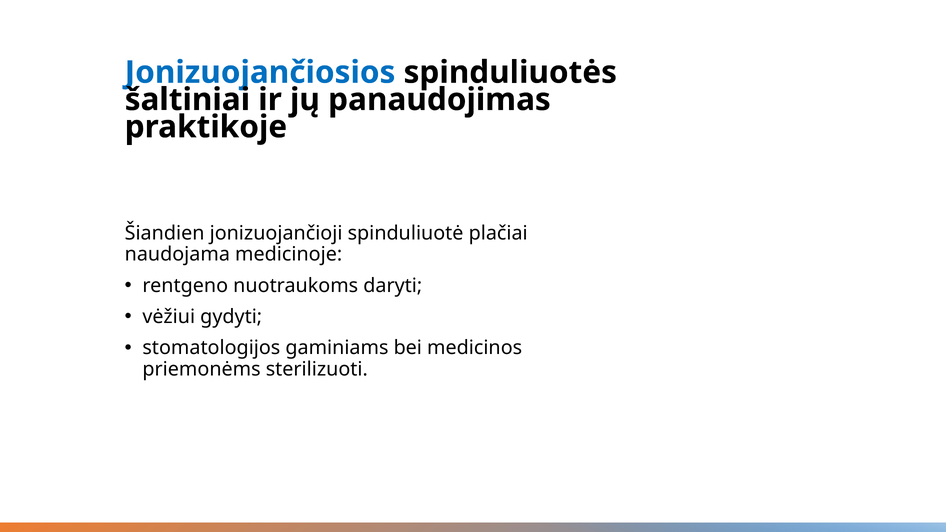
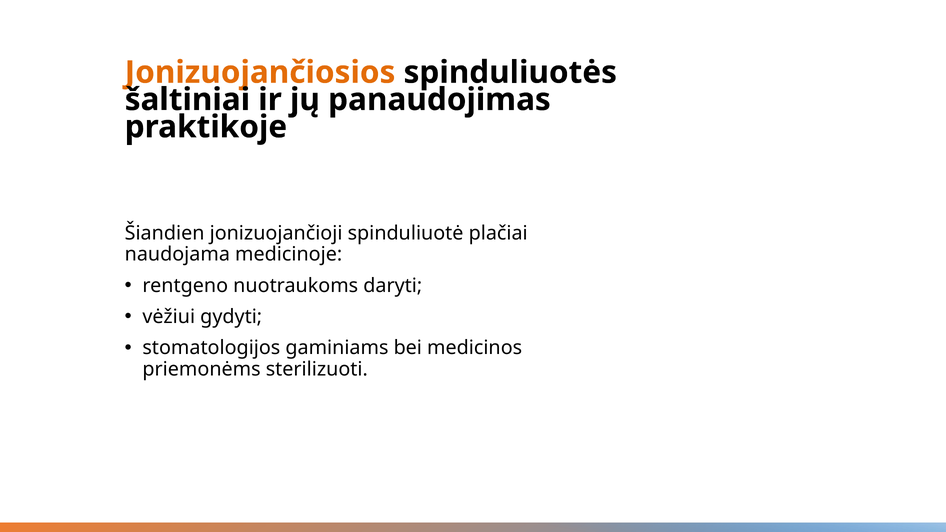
Jonizuojančiosios colour: blue -> orange (260, 72)
